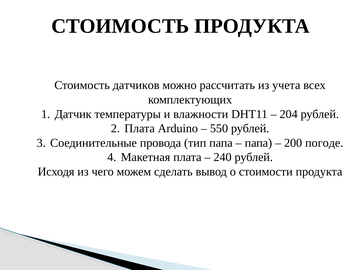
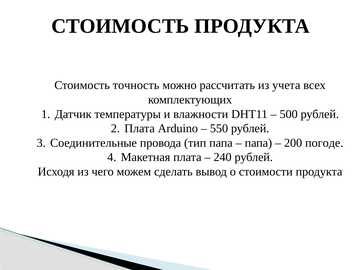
датчиков: датчиков -> точность (136, 86)
204: 204 -> 500 (289, 114)
